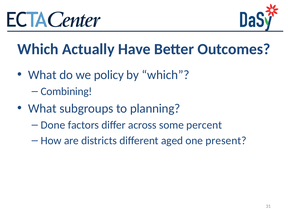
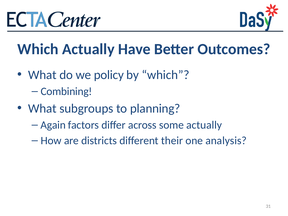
Done: Done -> Again (53, 125)
some percent: percent -> actually (204, 125)
aged: aged -> their (172, 141)
present: present -> analysis (226, 141)
